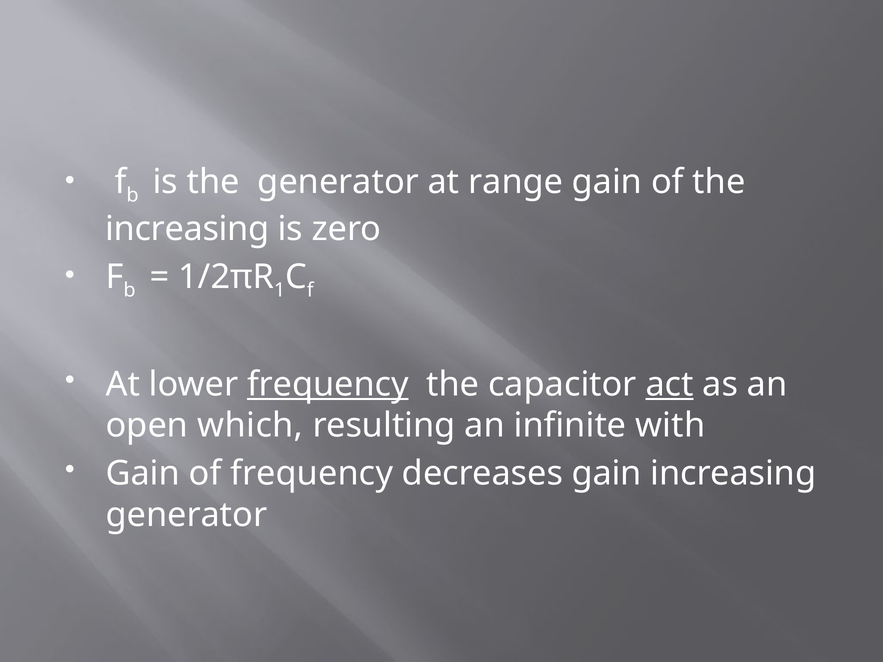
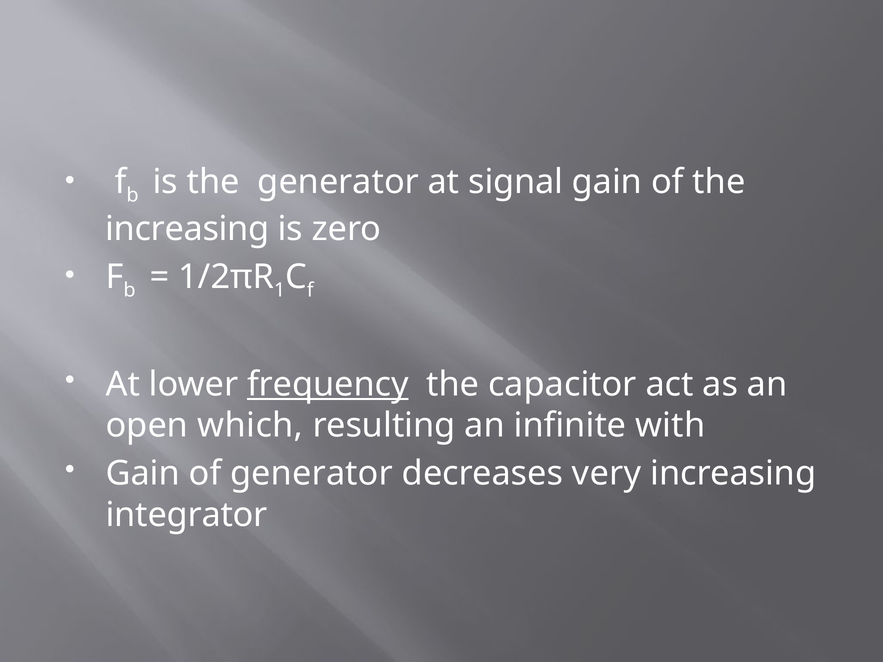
range: range -> signal (516, 182)
act underline: present -> none (670, 384)
of frequency: frequency -> generator (312, 474)
decreases gain: gain -> very (607, 474)
generator: generator -> integrator (187, 515)
